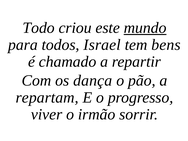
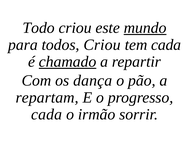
todos Israel: Israel -> Criou (102, 45)
tem bens: bens -> cada (166, 45)
chamado underline: none -> present (68, 62)
viver: viver -> cada (47, 114)
